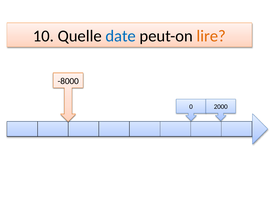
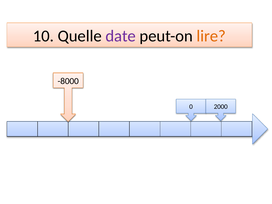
date colour: blue -> purple (121, 36)
